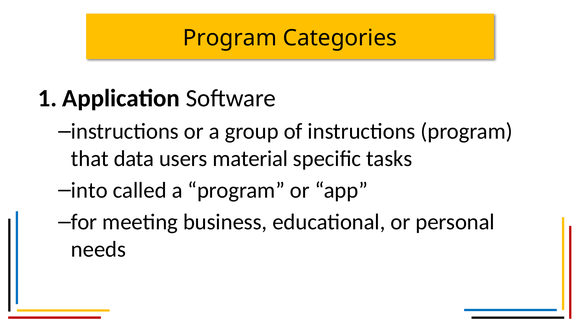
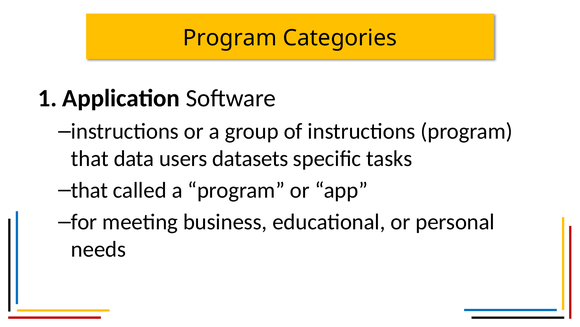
material: material -> datasets (250, 158)
into: into -> that (89, 190)
